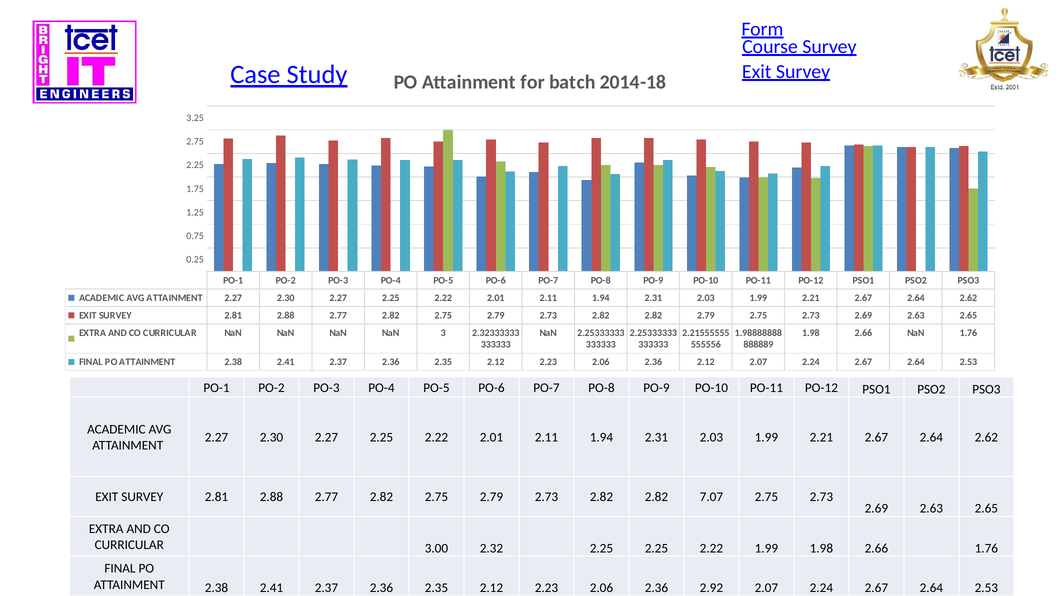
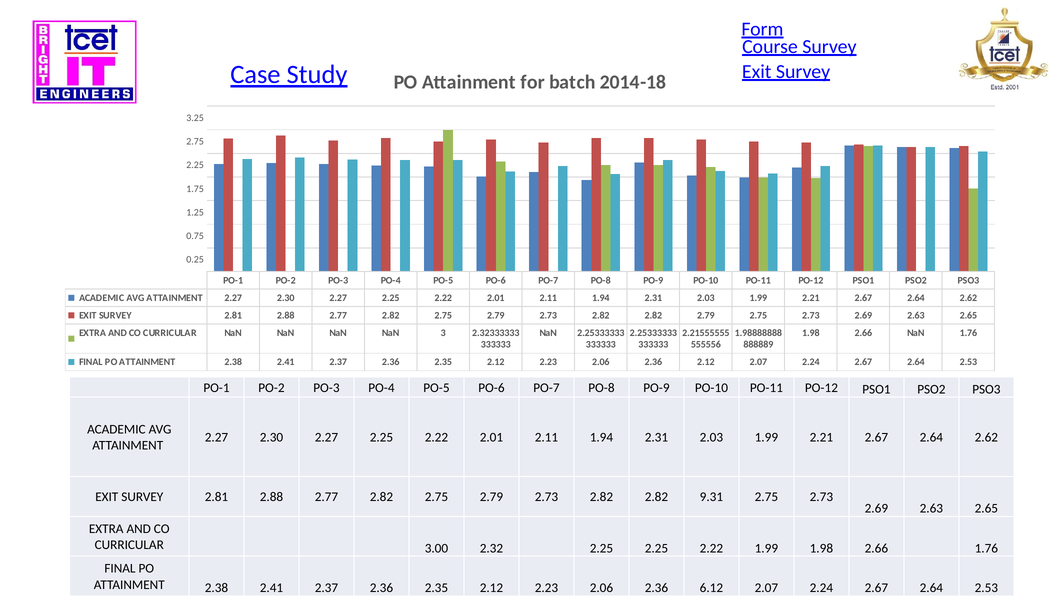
7.07: 7.07 -> 9.31 (711, 497)
2.92: 2.92 -> 6.12 (711, 588)
